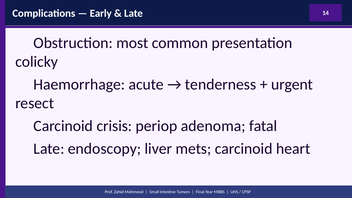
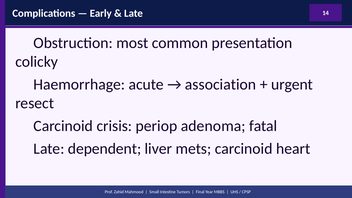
tenderness: tenderness -> association (221, 84)
endoscopy: endoscopy -> dependent (105, 149)
